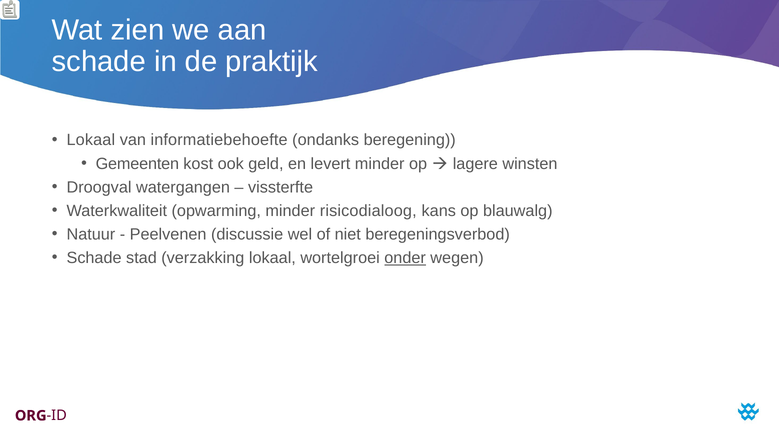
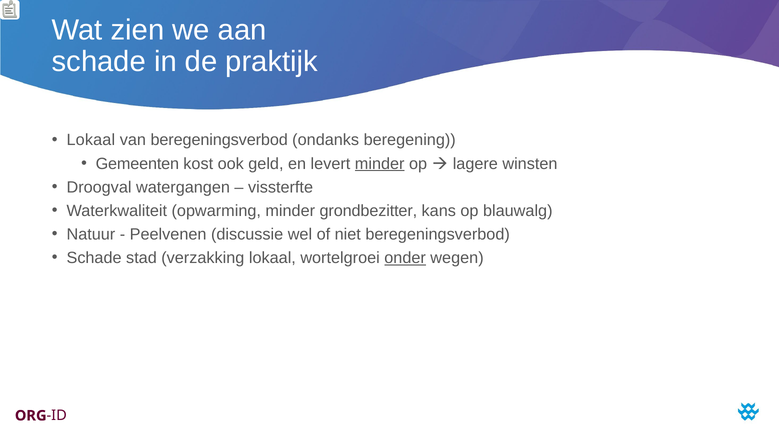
van informatiebehoefte: informatiebehoefte -> beregeningsverbod (219, 140)
minder underline: none -> present (380, 164)
risicodialoog: risicodialoog -> grondbezitter (368, 211)
